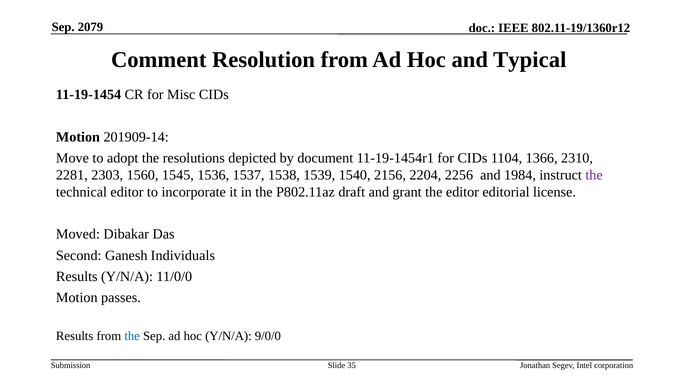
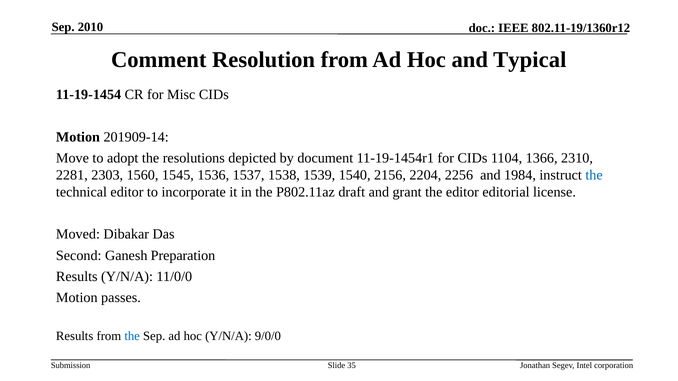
2079: 2079 -> 2010 (90, 27)
the colour: purple -> blue (594, 175)
Individuals: Individuals -> Preparation (183, 256)
